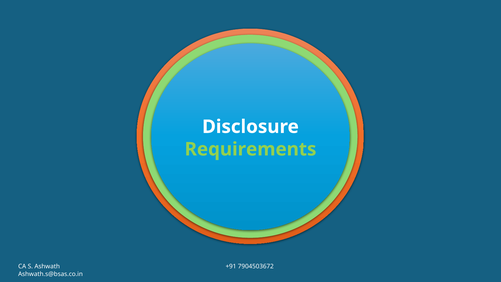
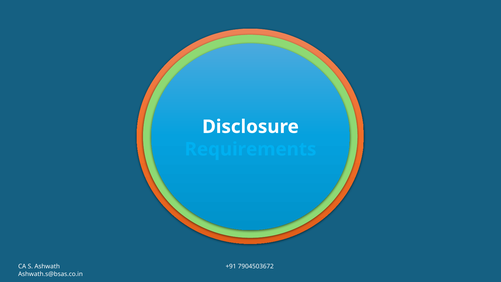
Requirements colour: light green -> light blue (250, 149)
